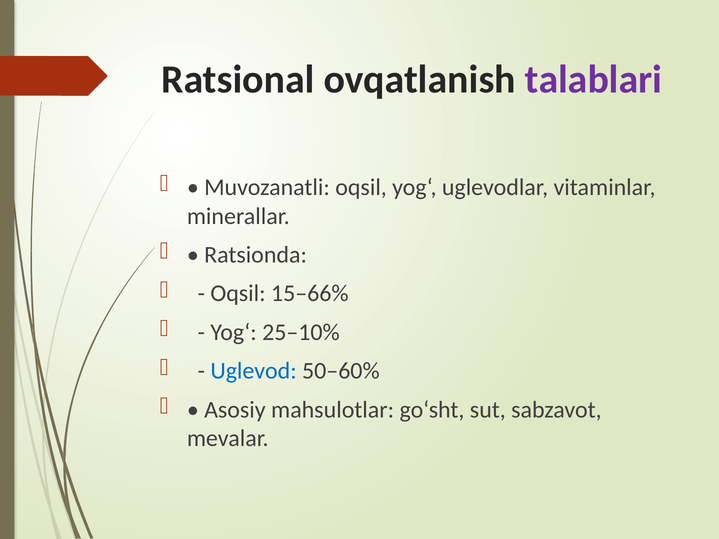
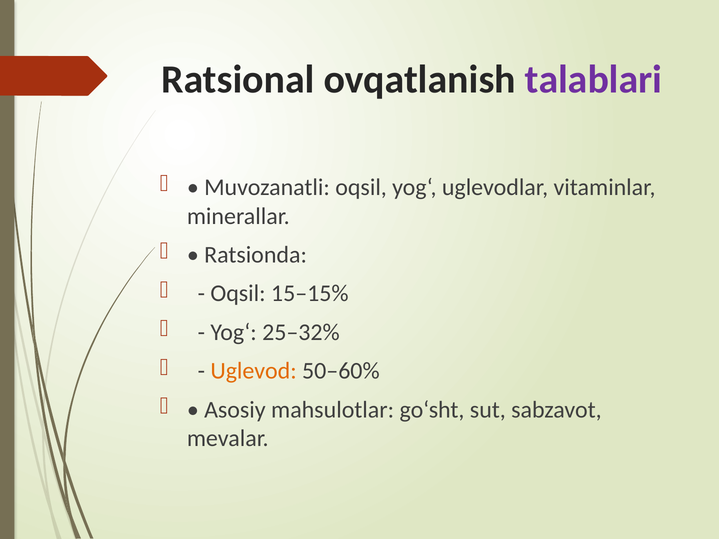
15–66%: 15–66% -> 15–15% (310, 294)
25–10%: 25–10% -> 25–32% (301, 332)
Uglevod colour: blue -> orange (254, 371)
